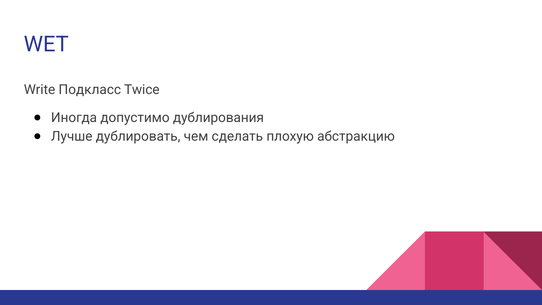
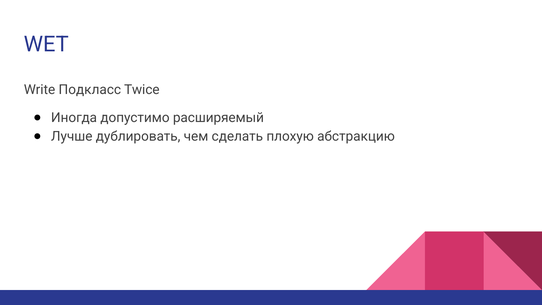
дублирования: дублирования -> расширяемый (218, 118)
